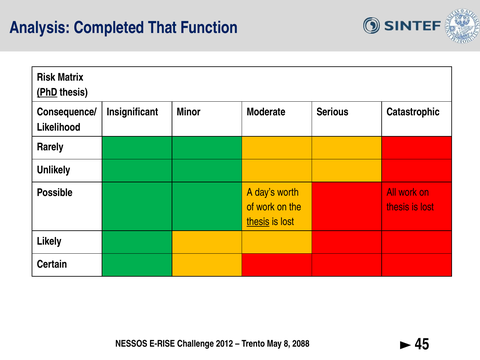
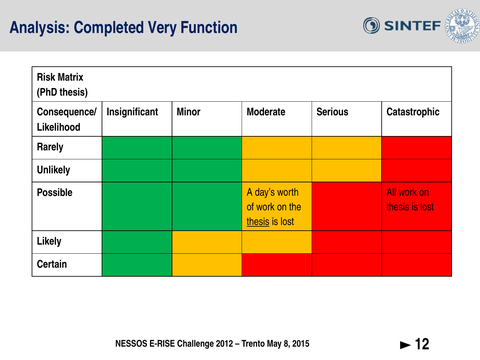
That: That -> Very (163, 28)
PhD underline: present -> none (47, 92)
2088: 2088 -> 2015 (301, 344)
45: 45 -> 12 (422, 344)
